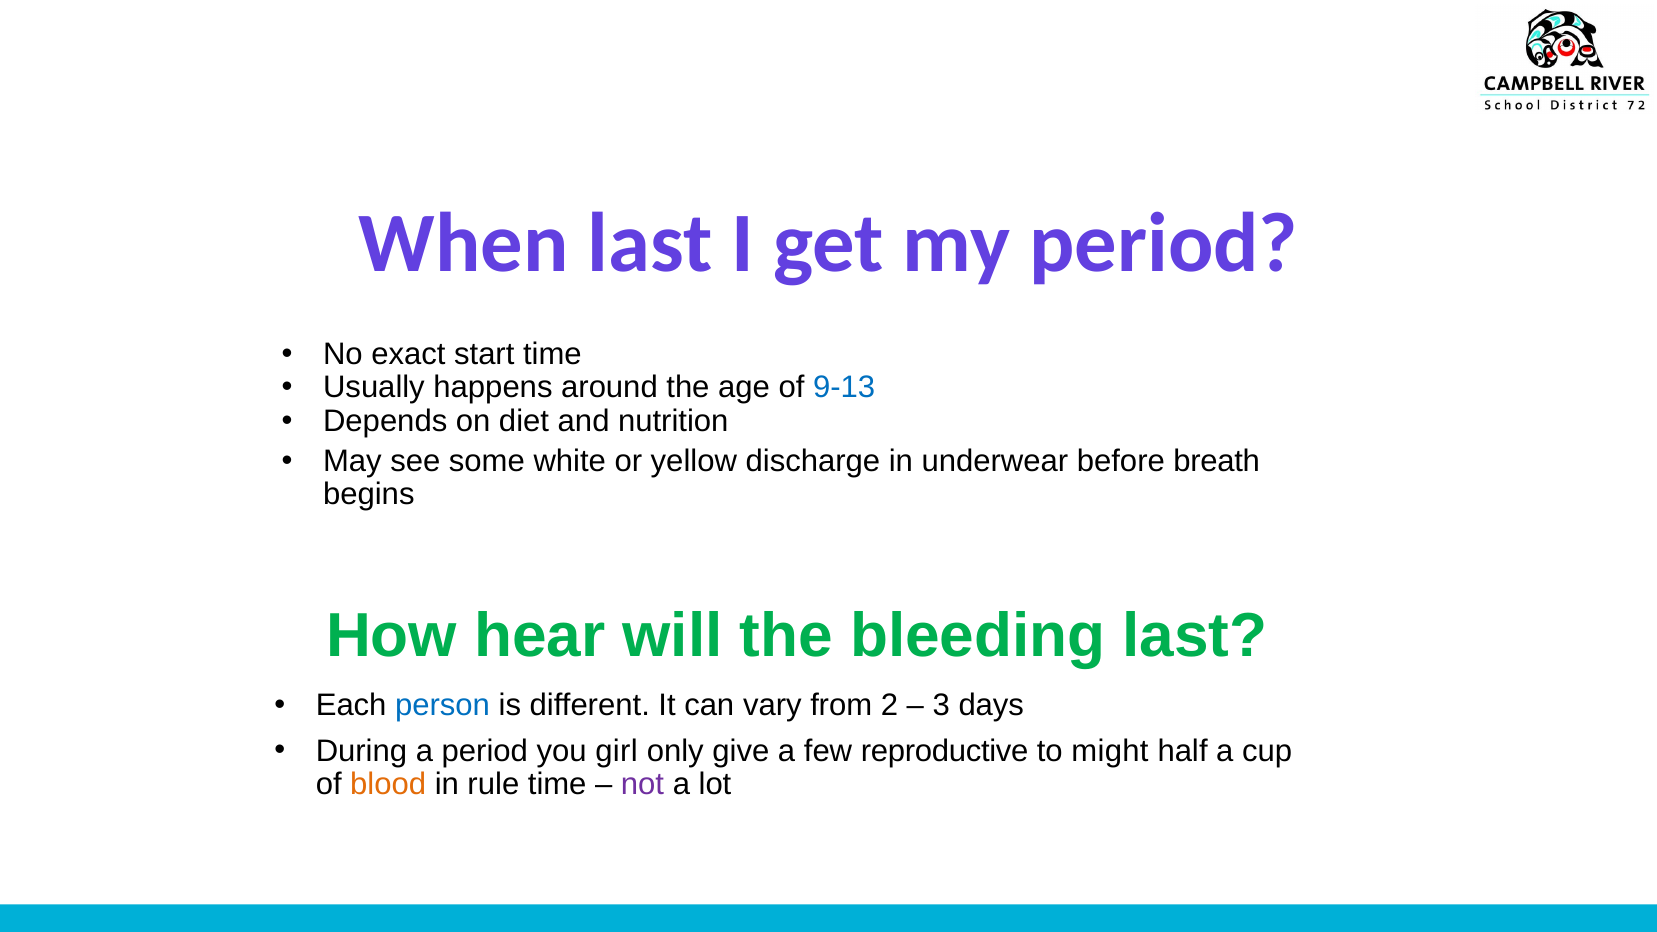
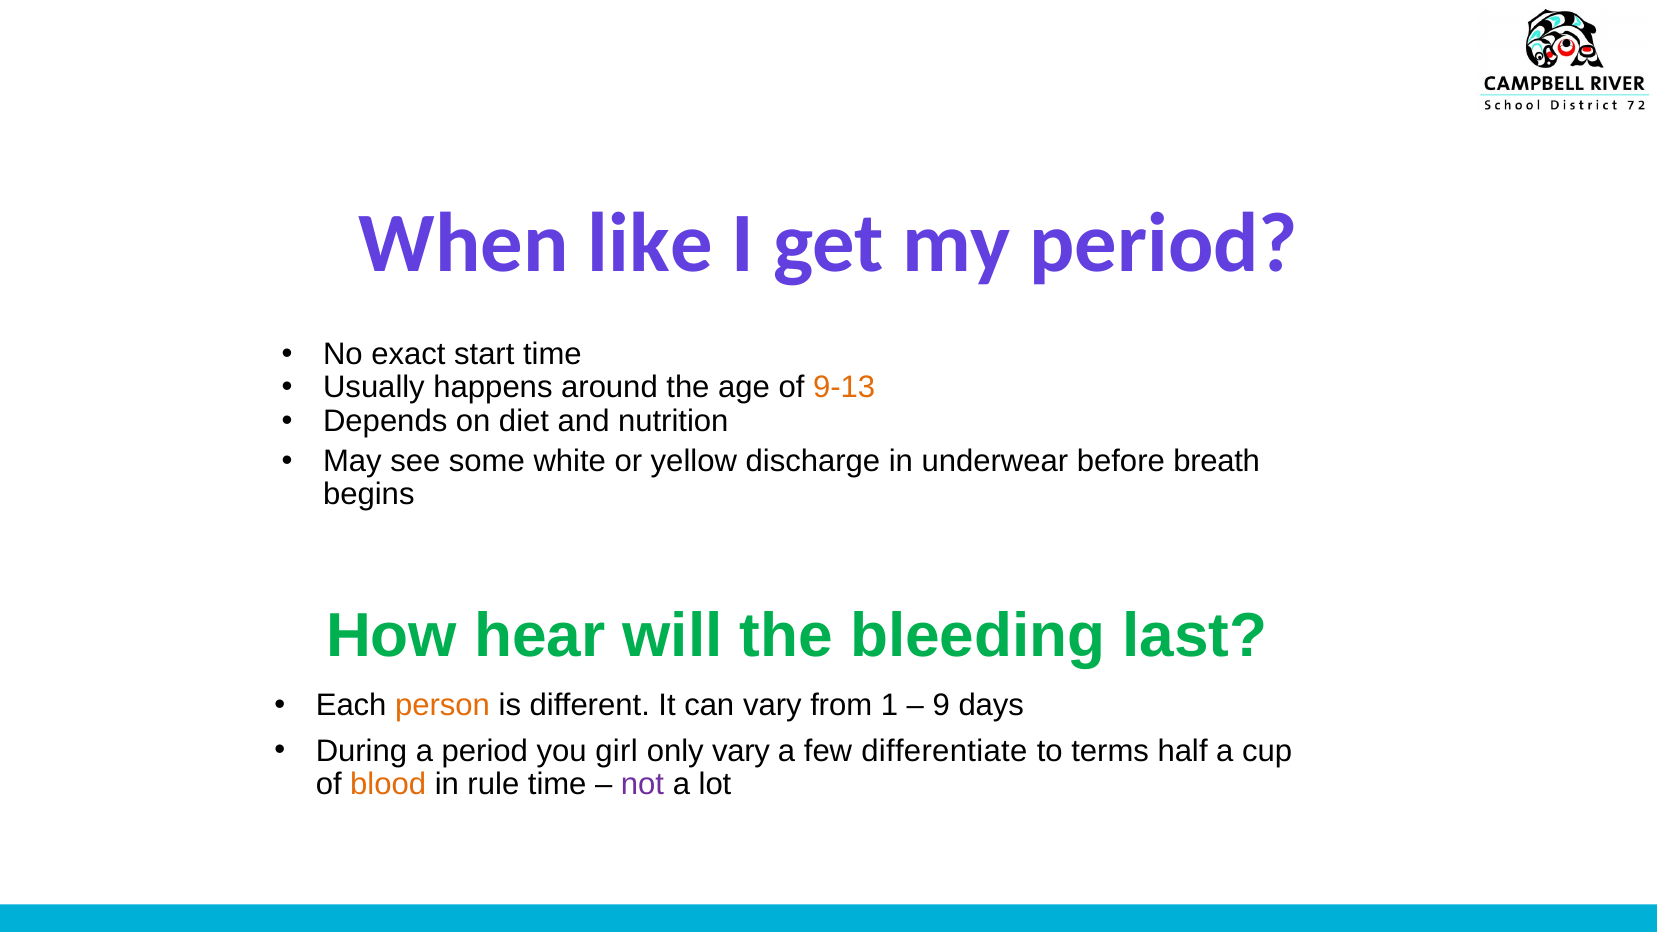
When last: last -> like (650, 244)
9-13 colour: blue -> orange (844, 388)
person colour: blue -> orange (443, 705)
2: 2 -> 1 (889, 705)
3: 3 -> 9 (941, 705)
only give: give -> vary (741, 751)
reproductive: reproductive -> differentiate (944, 751)
might: might -> terms (1110, 751)
